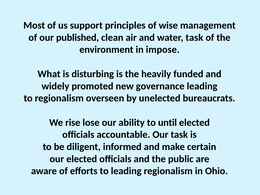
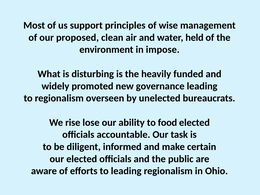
published: published -> proposed (77, 38)
water task: task -> held (194, 38)
until: until -> food (167, 122)
